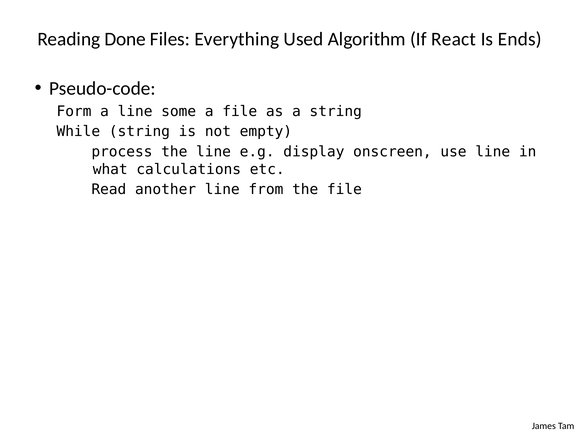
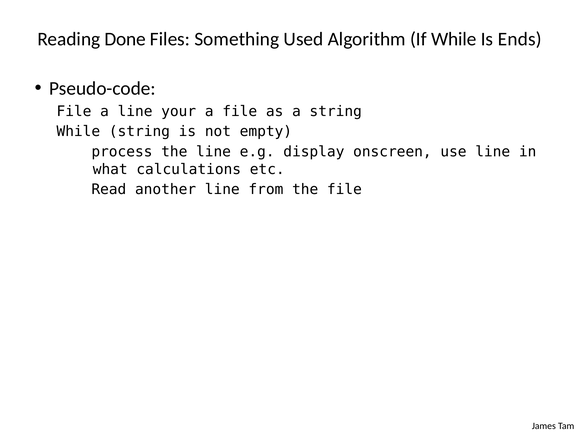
Everything: Everything -> Something (237, 39)
If React: React -> While (454, 39)
Form: Form -> File (74, 111)
some: some -> your (179, 111)
